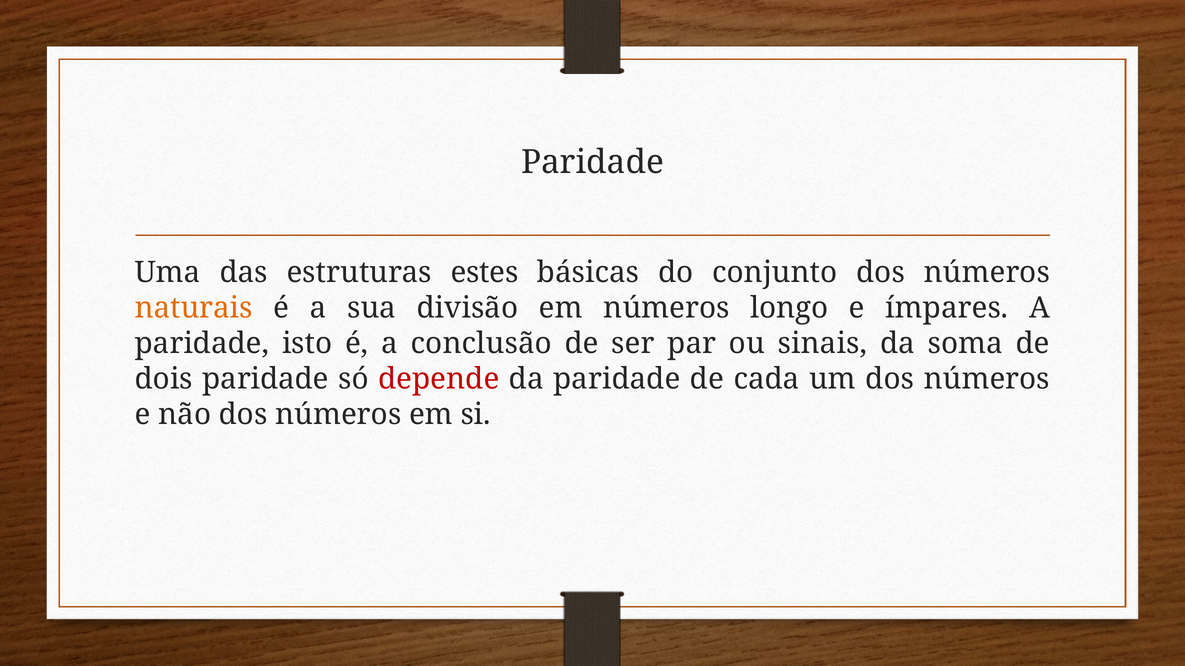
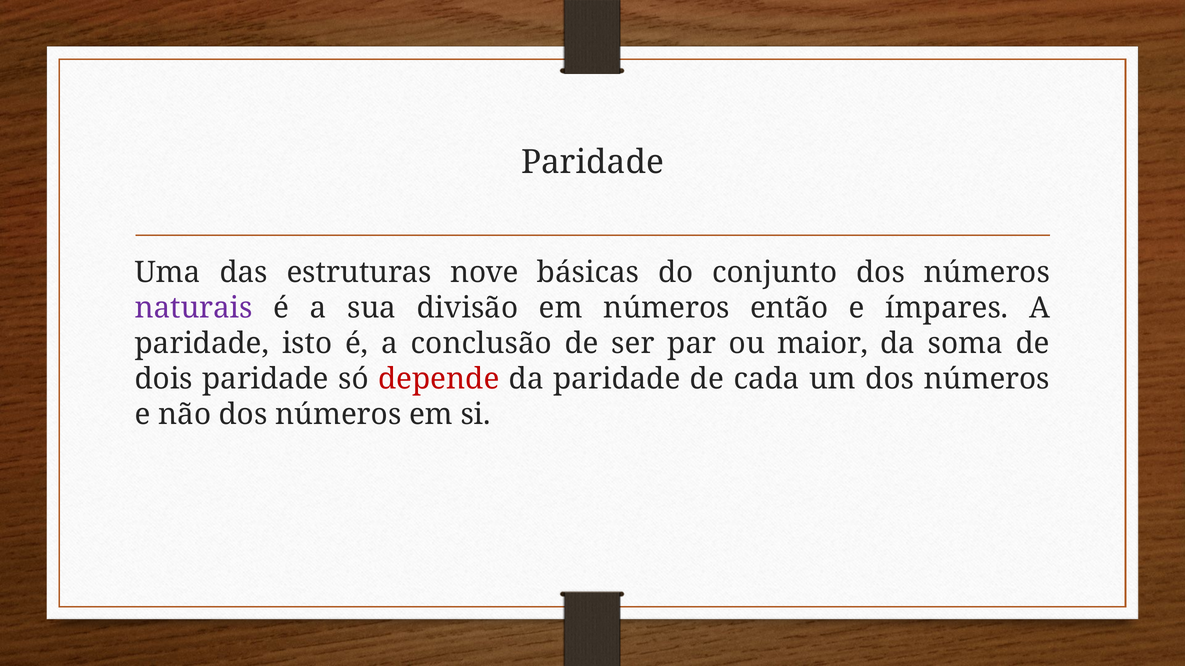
estes: estes -> nove (484, 273)
naturais colour: orange -> purple (194, 308)
longo: longo -> então (789, 308)
sinais: sinais -> maior (823, 344)
